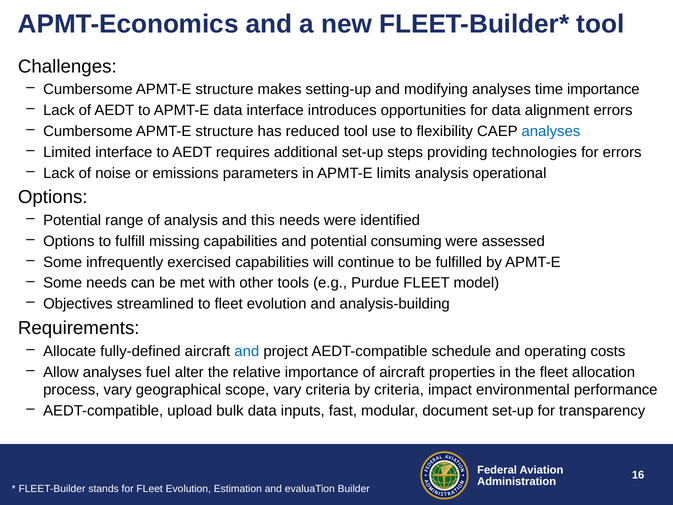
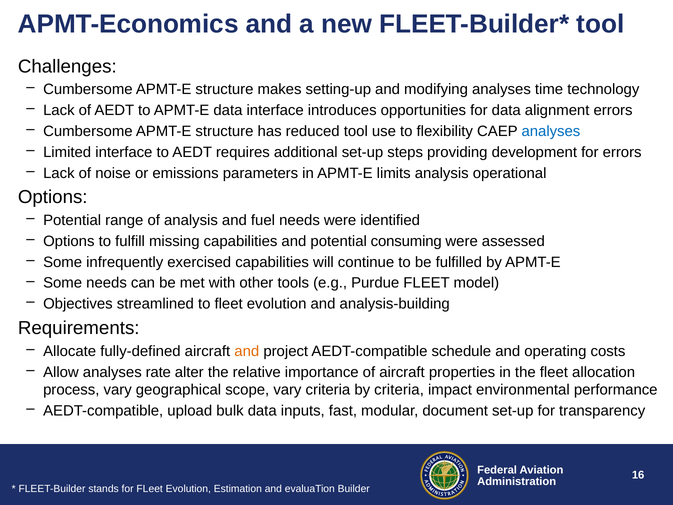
time importance: importance -> technology (603, 89)
technologies: technologies -> development (534, 152)
this: this -> fuel (263, 220)
and colour: blue -> orange (247, 351)
fuel: fuel -> rate (158, 372)
